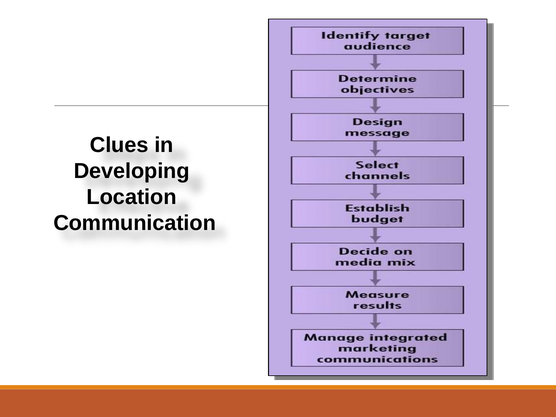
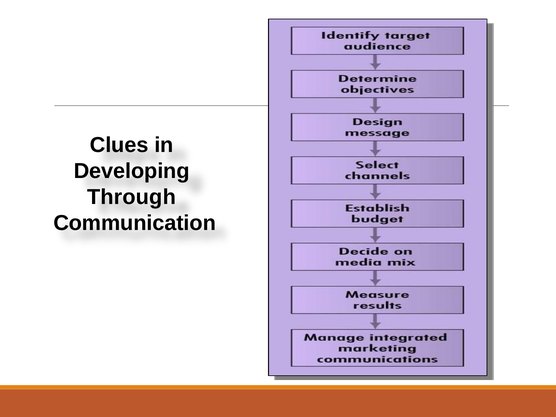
Location: Location -> Through (131, 197)
